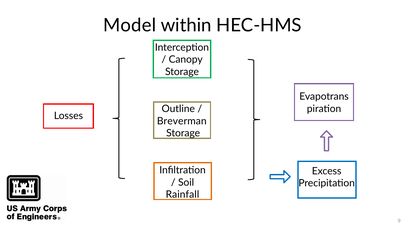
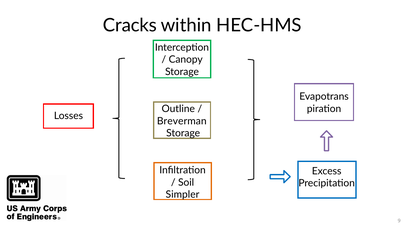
Model: Model -> Cracks (130, 25)
Rainfall: Rainfall -> Simpler (183, 194)
